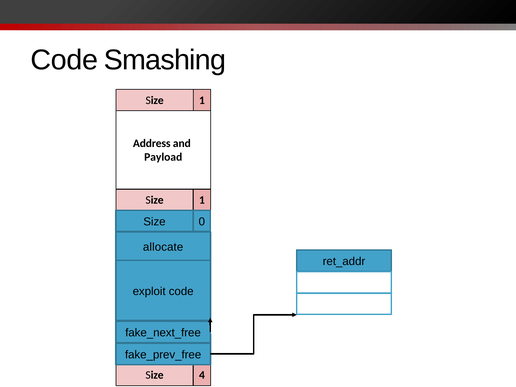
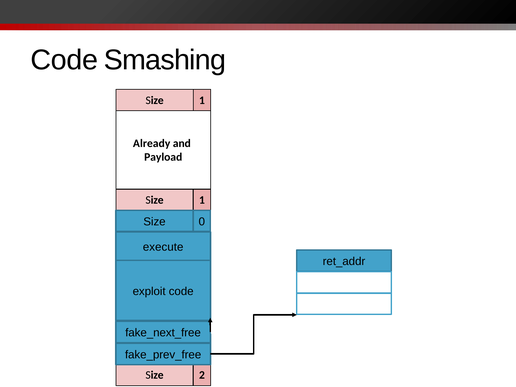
Address: Address -> Already (152, 143)
allocate: allocate -> execute (163, 247)
4: 4 -> 2 (202, 375)
